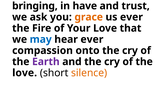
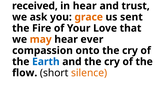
bringing: bringing -> received (35, 6)
in have: have -> hear (85, 6)
us ever: ever -> sent (131, 17)
may colour: blue -> orange (41, 39)
Earth colour: purple -> blue (46, 61)
love: love -> flow (25, 72)
